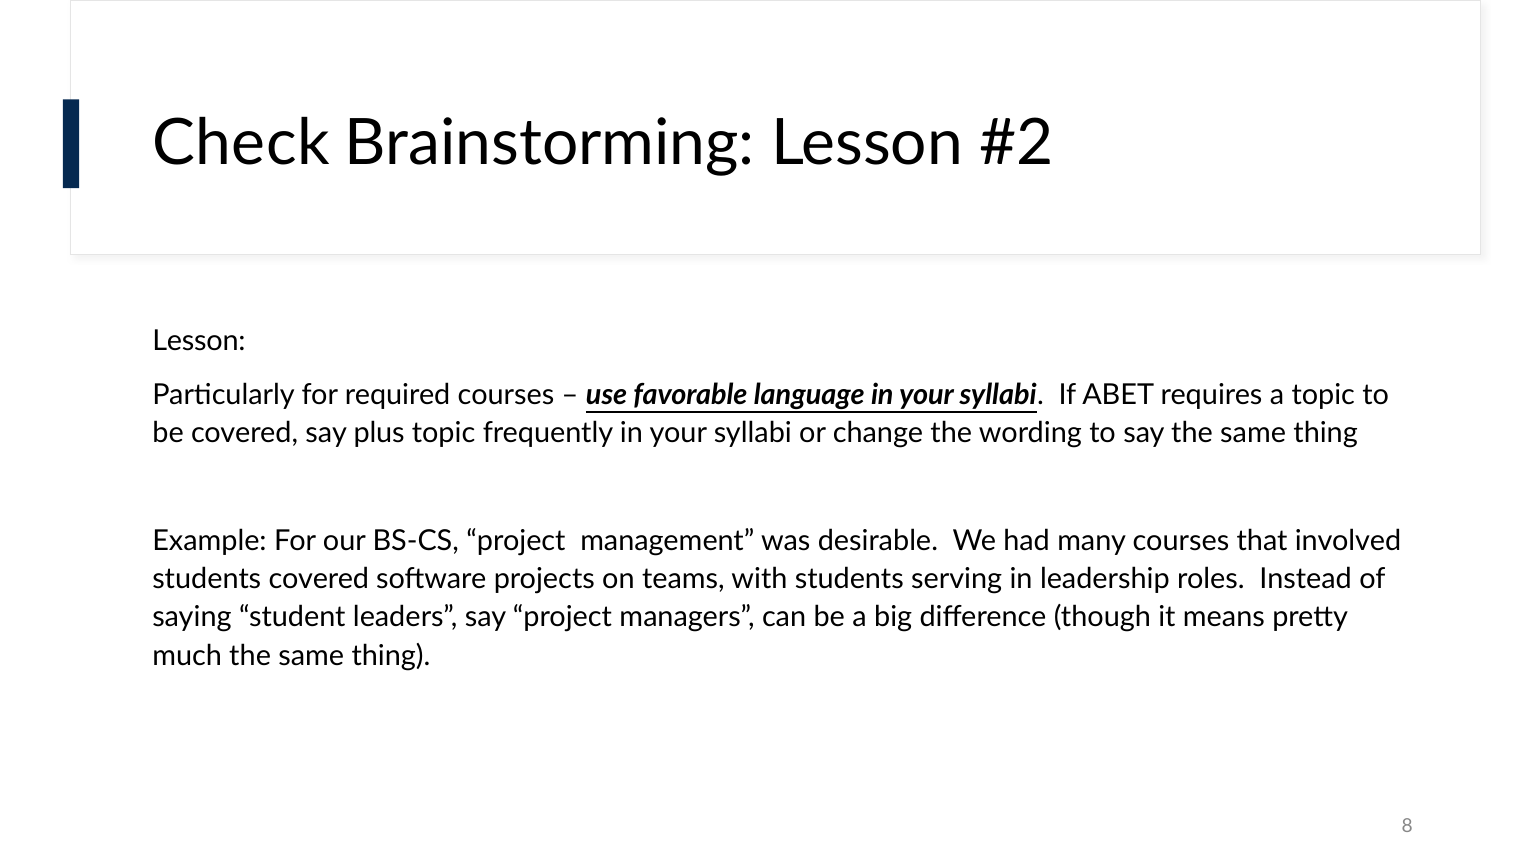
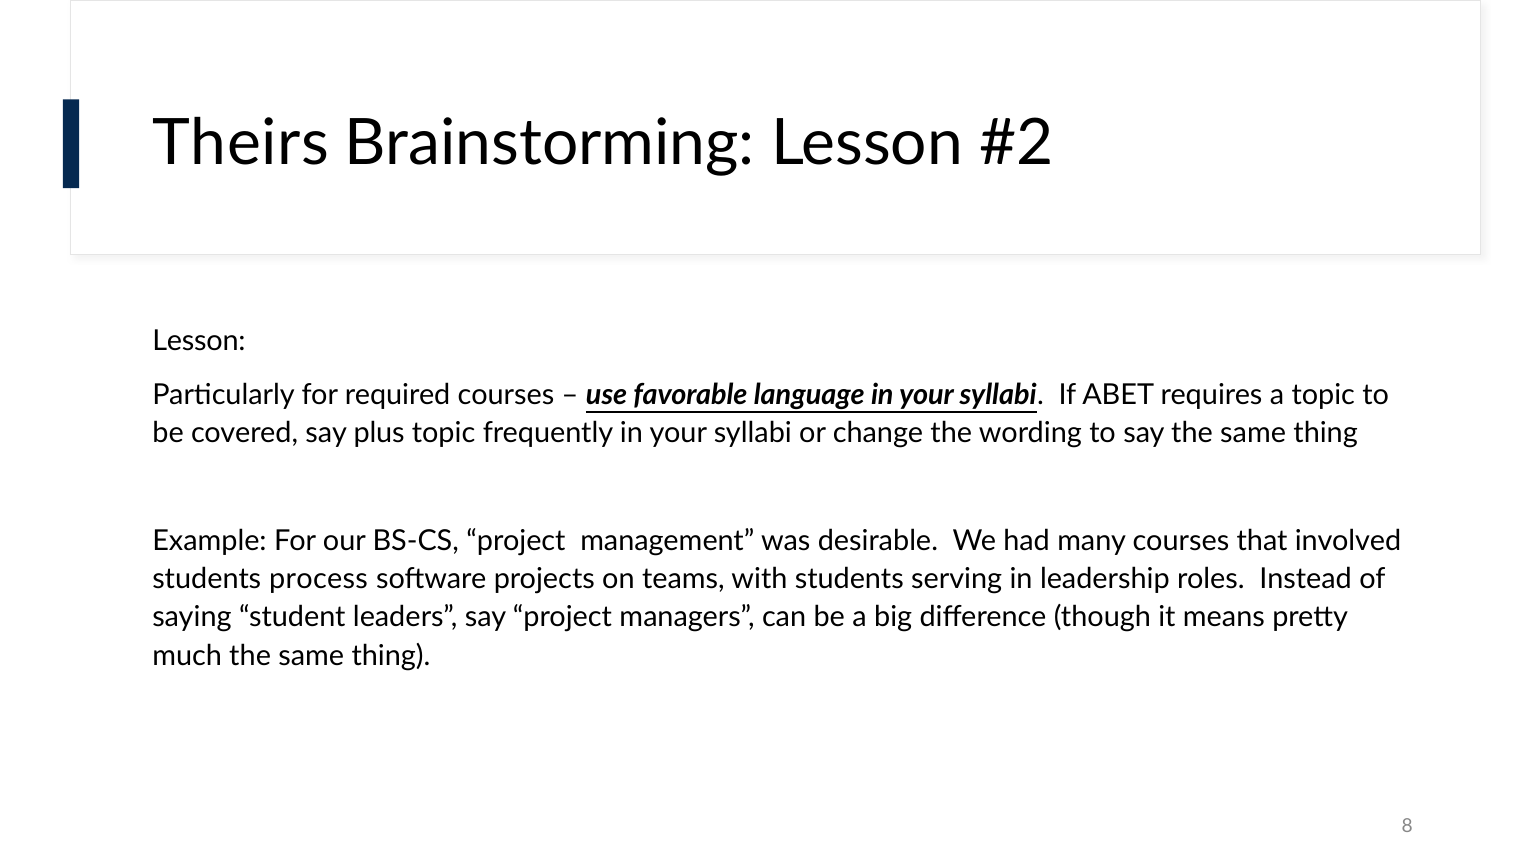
Check: Check -> Theirs (241, 143)
students covered: covered -> process (319, 580)
